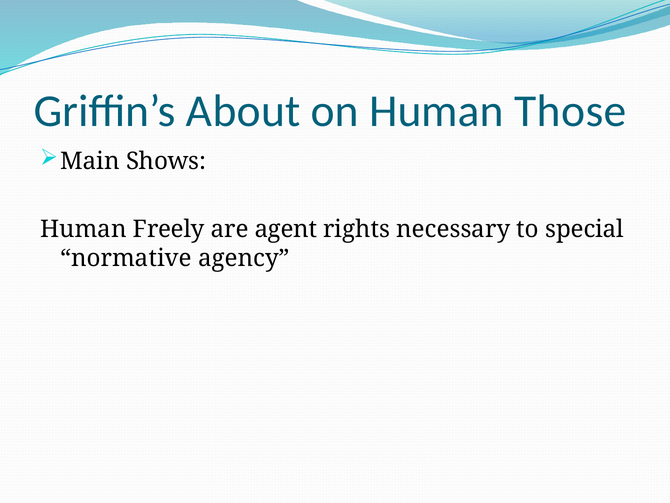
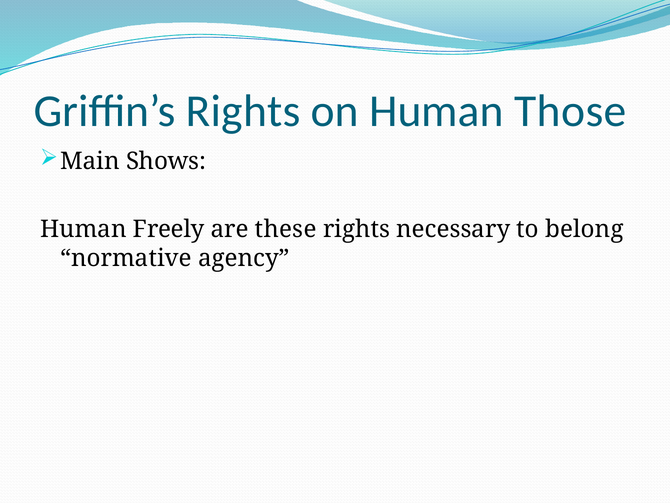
Griffin’s About: About -> Rights (243, 111)
agent: agent -> these (286, 229)
special: special -> belong (584, 229)
